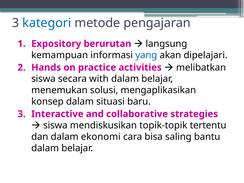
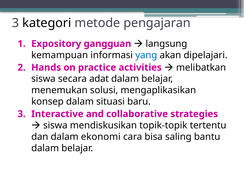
kategori colour: blue -> black (47, 23)
berurutan: berurutan -> gangguan (107, 44)
with: with -> adat (99, 79)
